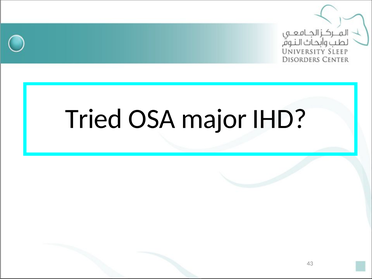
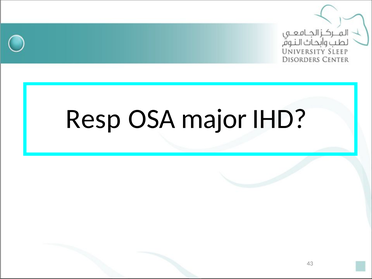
Tried: Tried -> Resp (93, 119)
